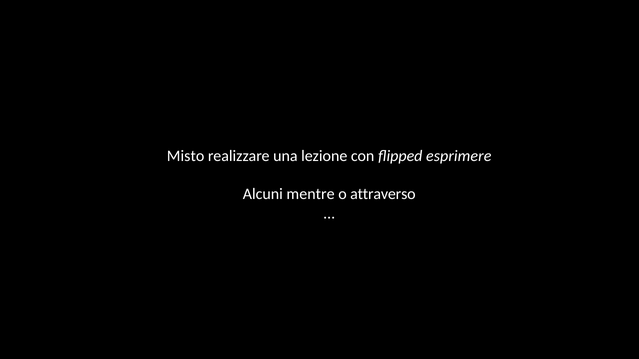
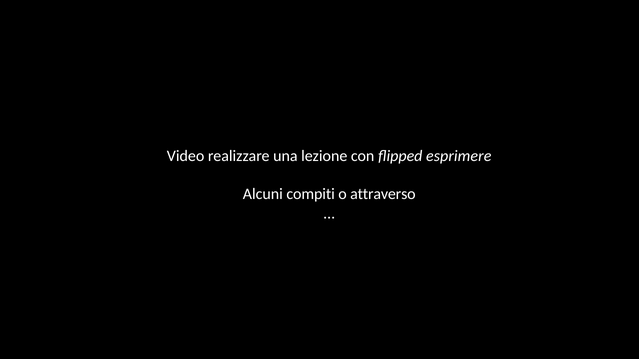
Misto: Misto -> Video (186, 156)
mentre: mentre -> compiti (311, 194)
